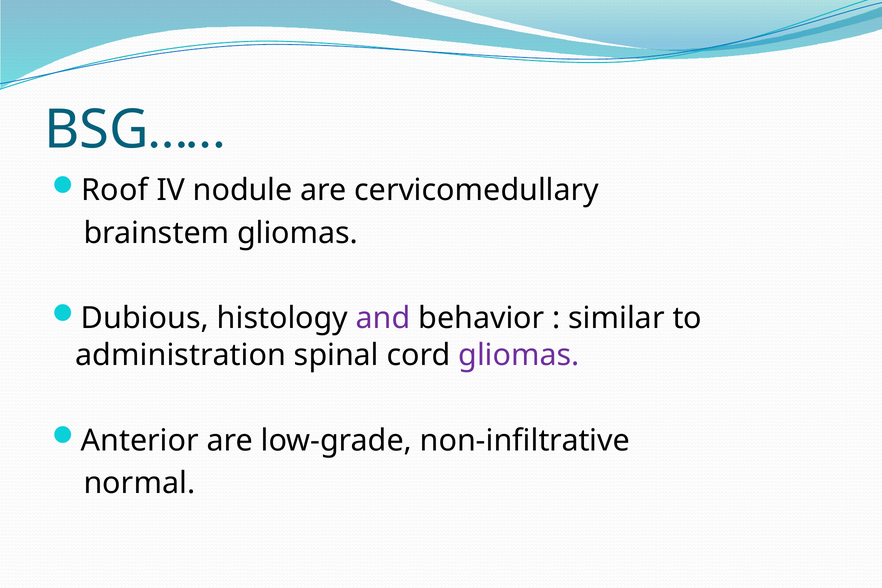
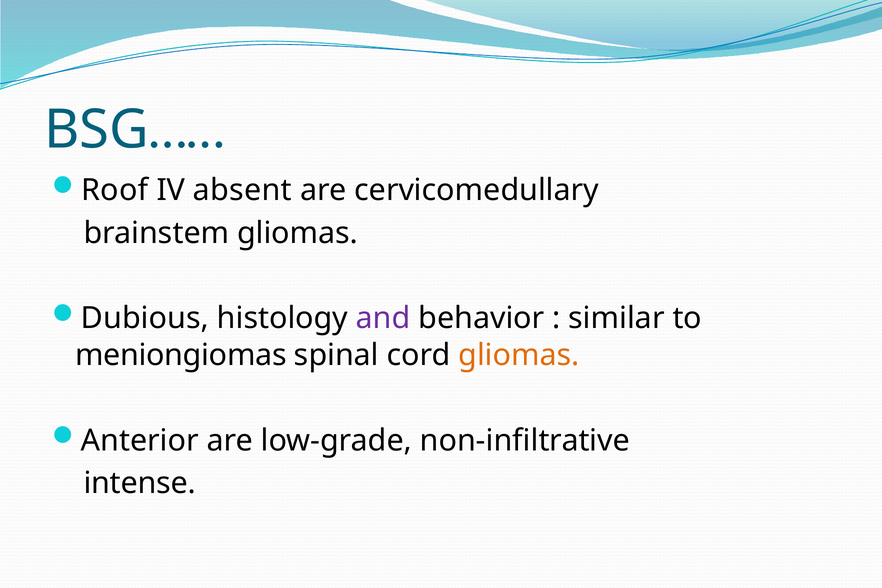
nodule: nodule -> absent (242, 190)
administration: administration -> meniongiomas (181, 355)
gliomas colour: purple -> orange (519, 355)
normal: normal -> intense (140, 483)
